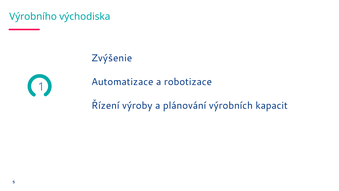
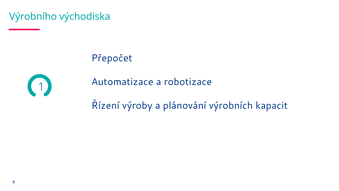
Zvýšenie: Zvýšenie -> Přepočet (112, 58)
